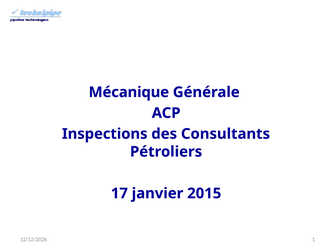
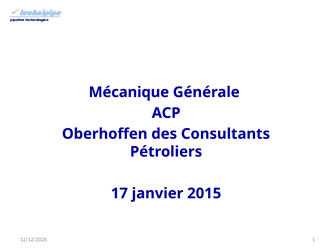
Inspections: Inspections -> Oberhoffen (105, 134)
